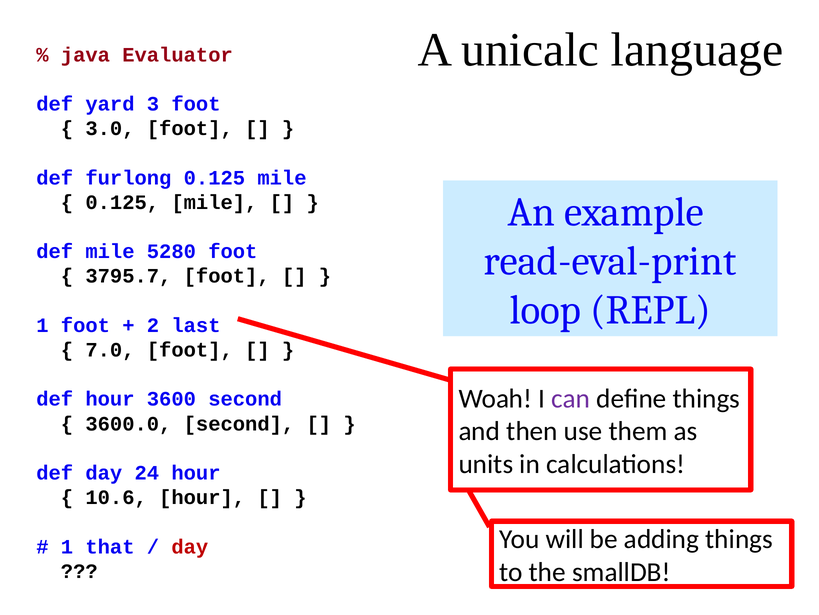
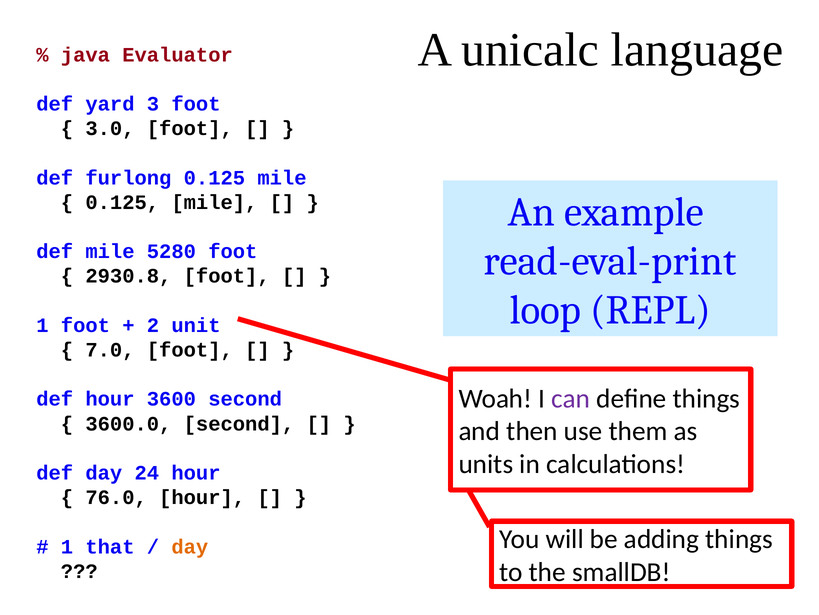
3795.7: 3795.7 -> 2930.8 (128, 276)
last: last -> unit (196, 325)
10.6: 10.6 -> 76.0 (116, 497)
day colour: red -> orange (190, 546)
